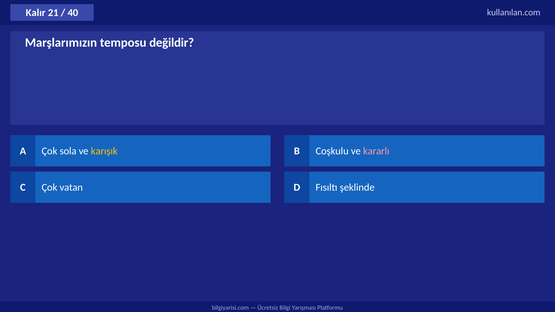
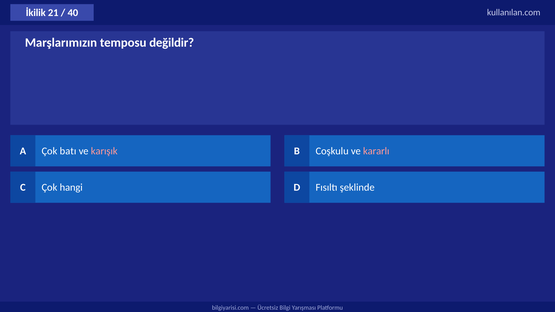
Kalır: Kalır -> İkilik (36, 13)
sola: sola -> batı (68, 151)
karışık colour: yellow -> pink (104, 151)
vatan: vatan -> hangi (71, 187)
